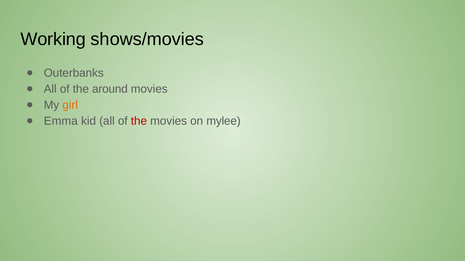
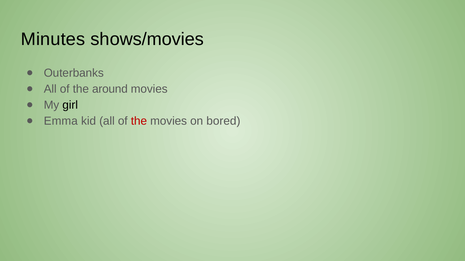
Working: Working -> Minutes (53, 39)
girl colour: orange -> black (70, 105)
mylee: mylee -> bored (223, 121)
